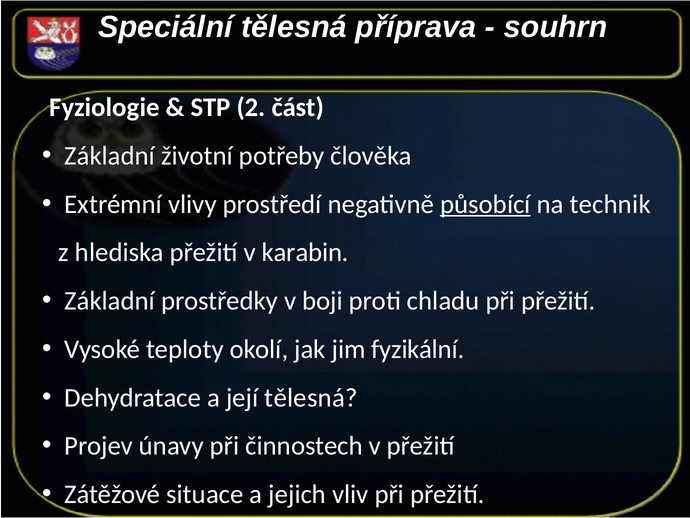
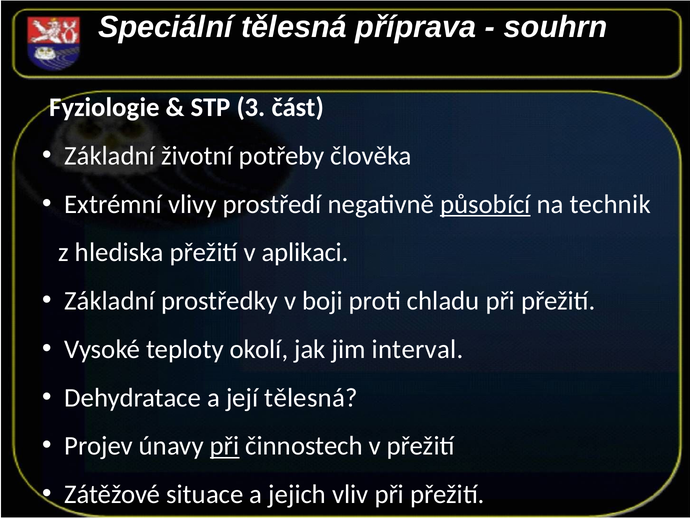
2: 2 -> 3 (251, 107)
karabin: karabin -> aplikaci (305, 252)
fyzikální: fyzikální -> interval (418, 349)
při underline: none -> present (225, 446)
